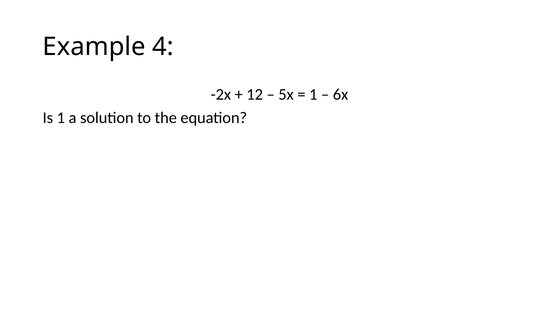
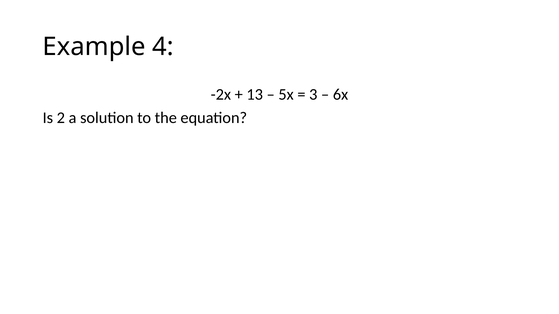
12: 12 -> 13 (255, 95)
1: 1 -> 3 (313, 95)
Is 1: 1 -> 2 (61, 118)
